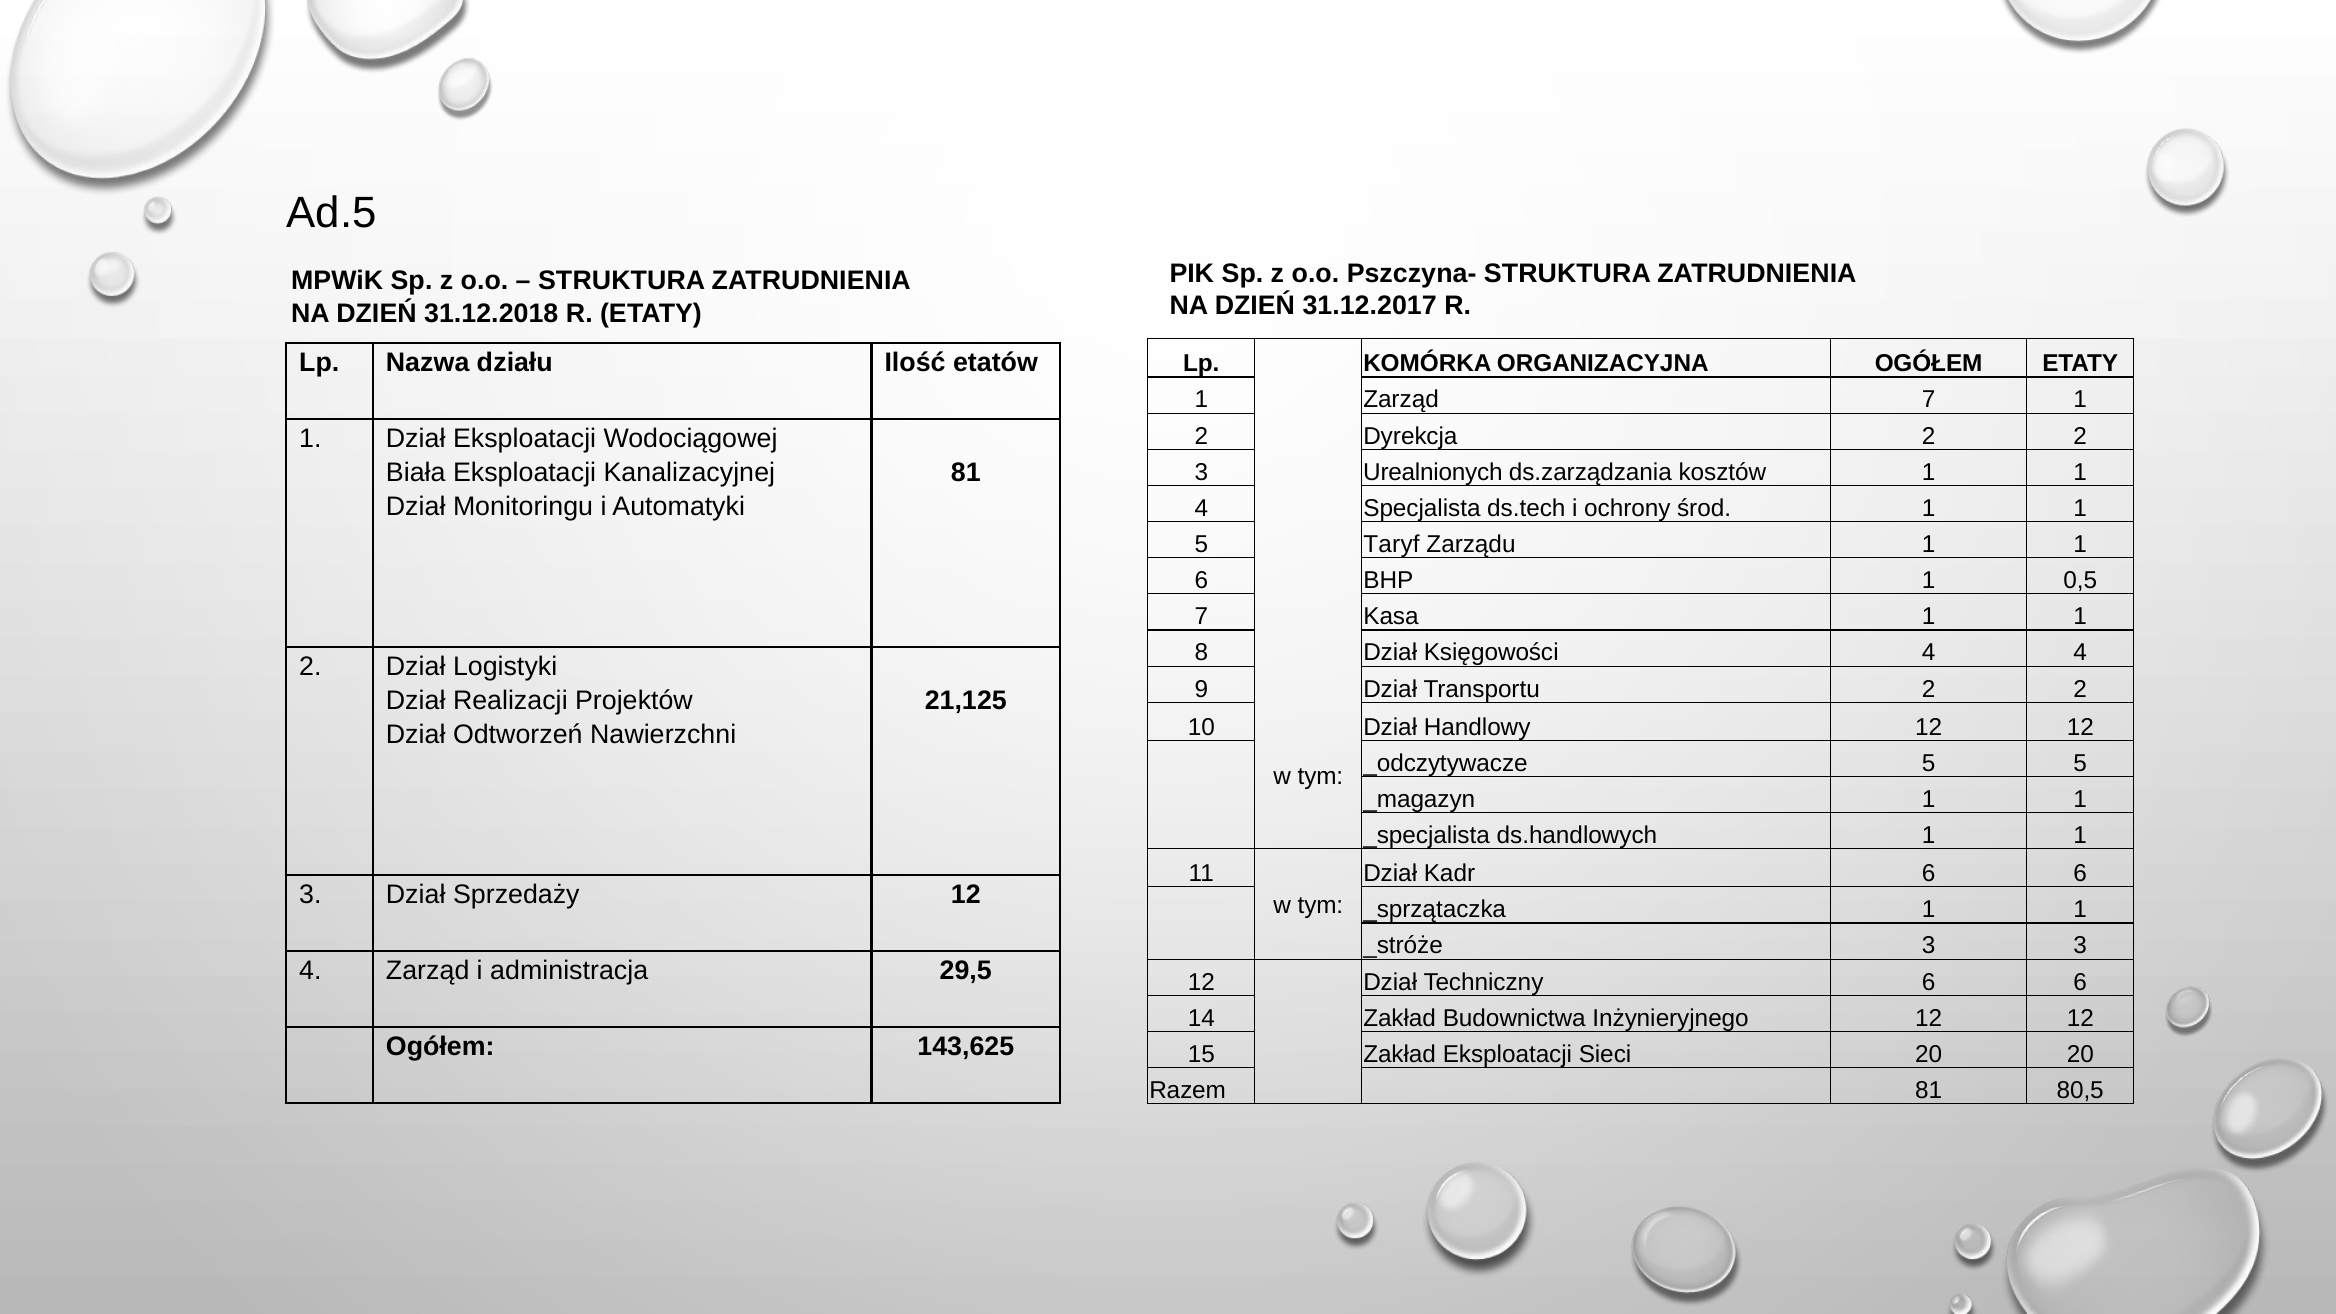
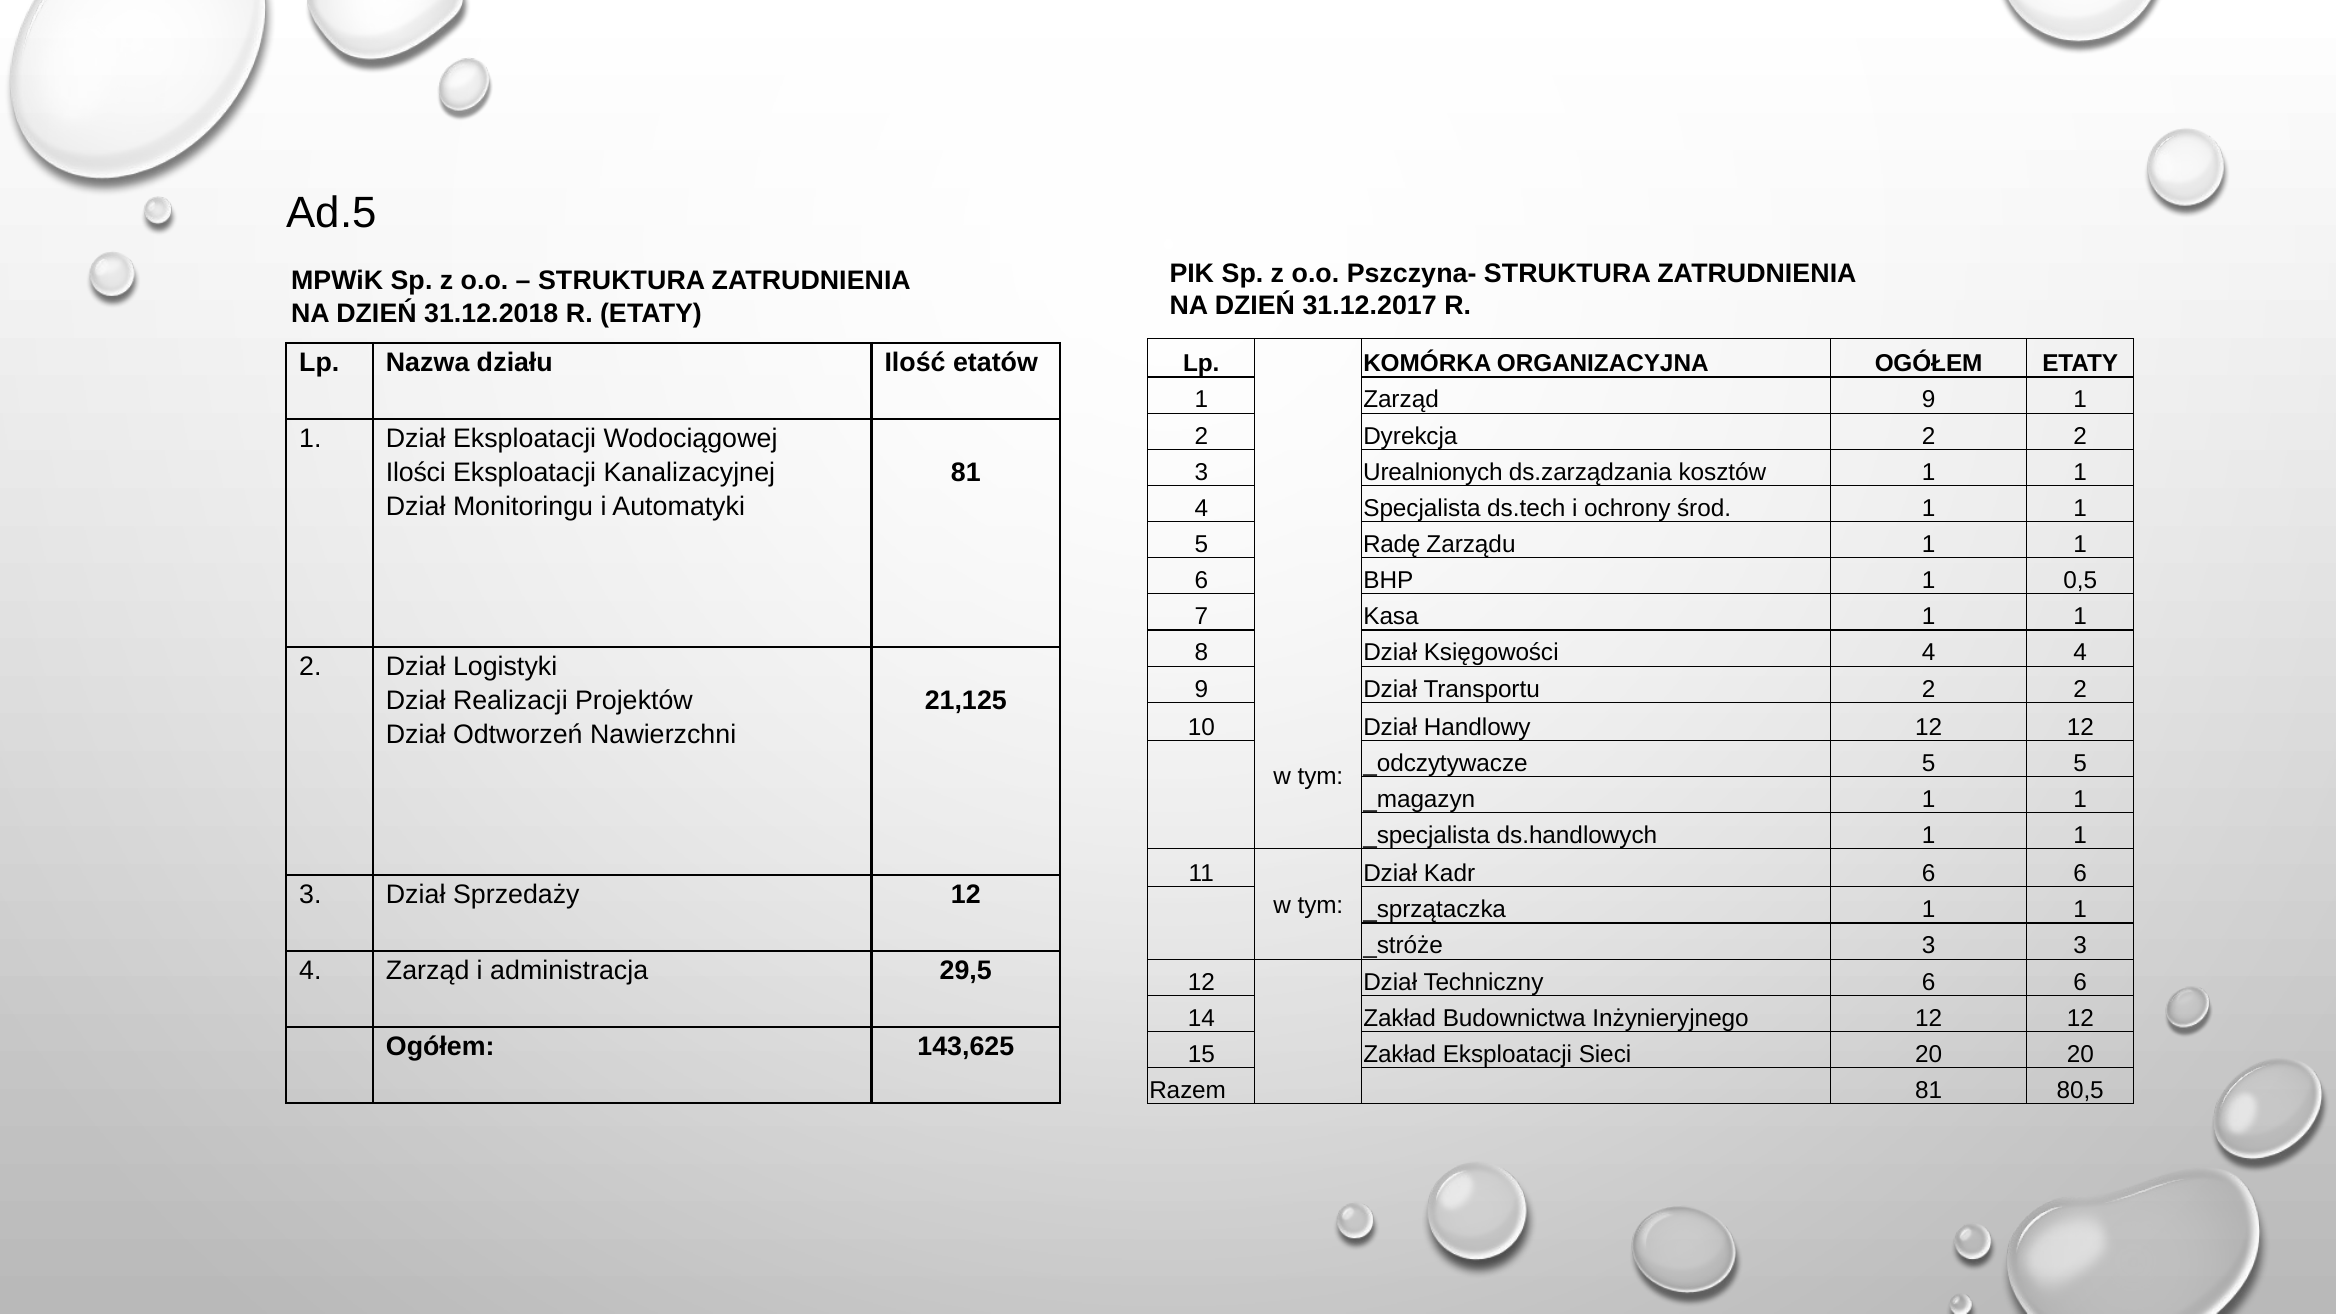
Zarząd 7: 7 -> 9 (1929, 400)
Biała: Biała -> Ilości (416, 473)
Taryf: Taryf -> Radę (1392, 544)
